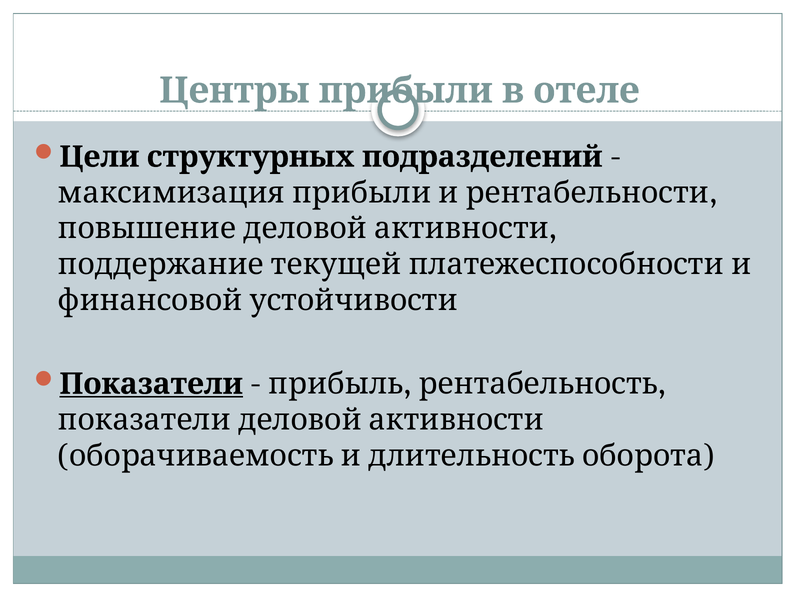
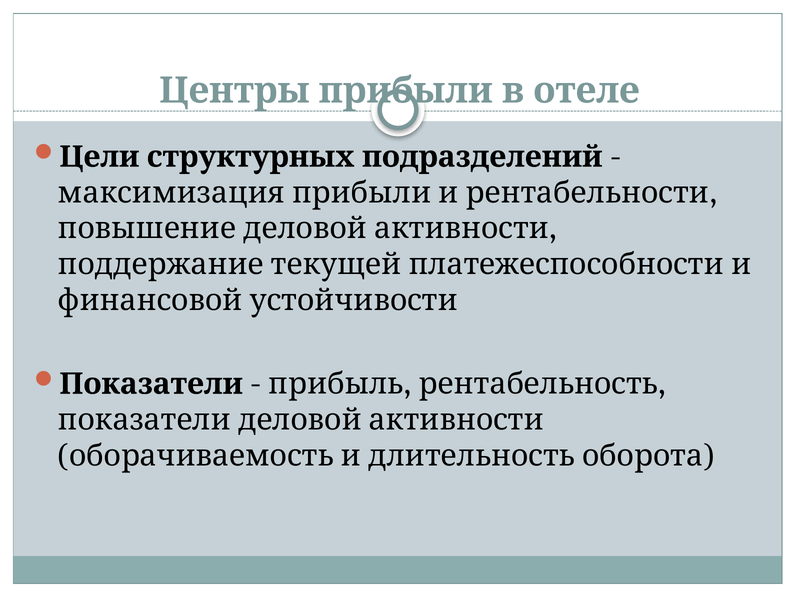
Показатели underline: present -> none (151, 384)
